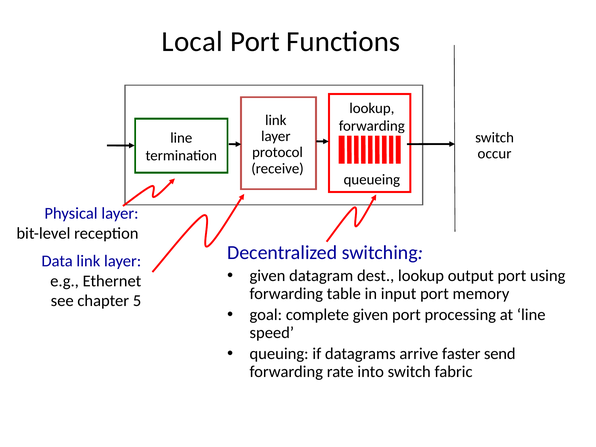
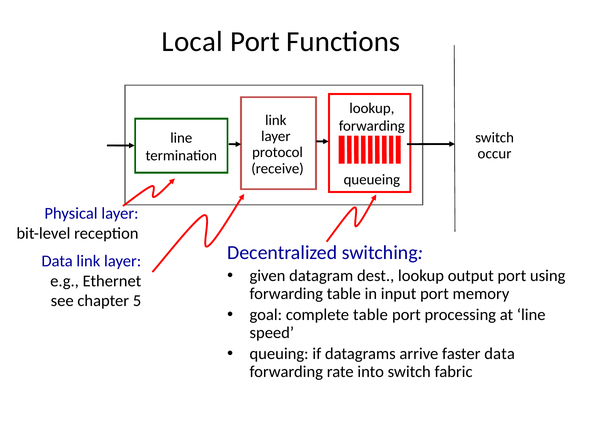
complete given: given -> table (370, 315)
faster send: send -> data (500, 354)
